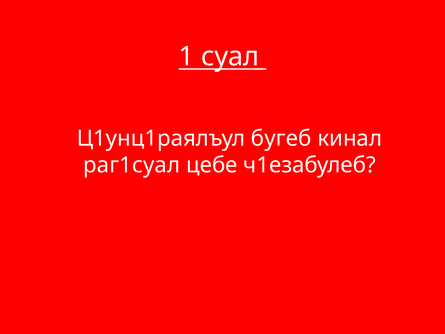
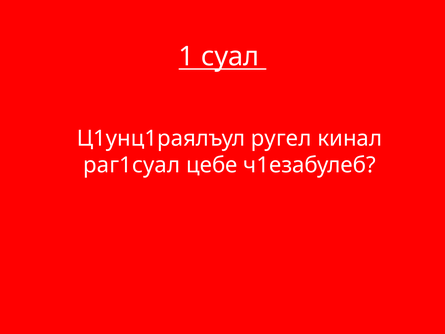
бугеб: бугеб -> ругел (281, 138)
